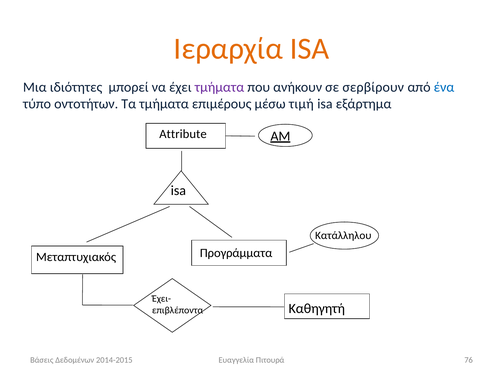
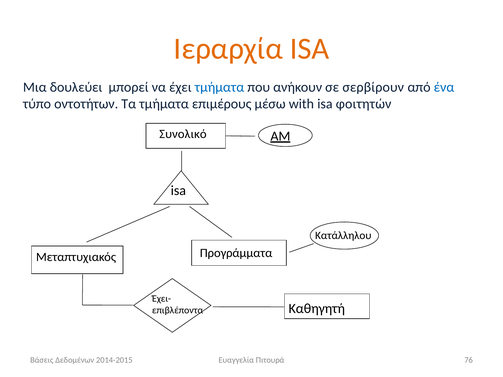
ιδιότητες: ιδιότητες -> δουλεύει (76, 87)
τμήματα colour: purple -> blue (219, 87)
τιμή: τιμή -> with (301, 104)
εξάρτημα: εξάρτημα -> φοιτητών (364, 104)
Attribute: Attribute -> Συνολικό (183, 134)
